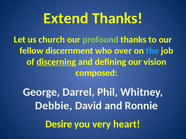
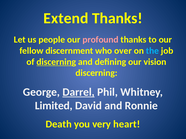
church: church -> people (52, 40)
profound colour: light green -> pink (100, 40)
composed: composed -> discerning (96, 73)
Darrel underline: none -> present (79, 92)
Debbie: Debbie -> Limited (54, 106)
Desire: Desire -> Death (59, 125)
